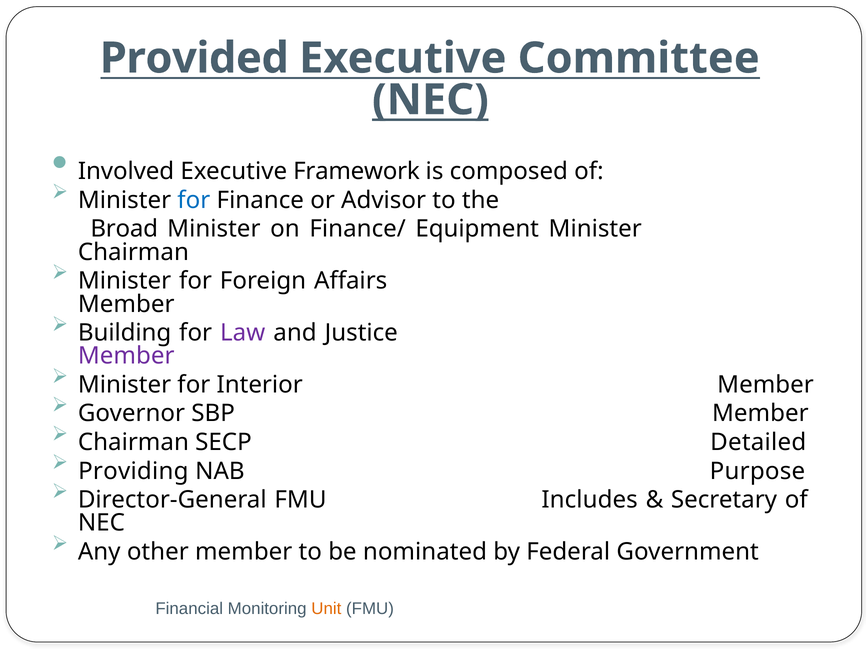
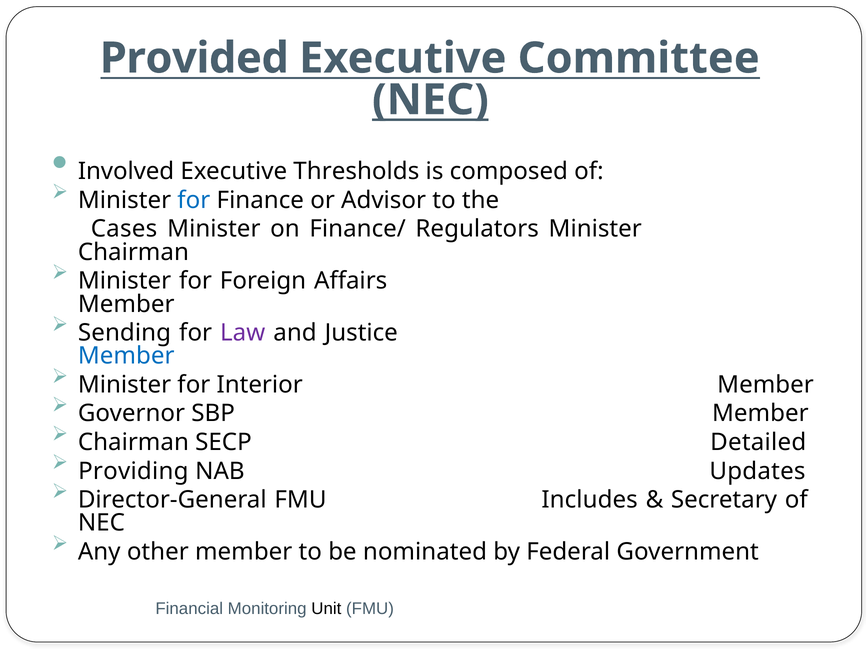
Framework: Framework -> Thresholds (356, 171)
Broad: Broad -> Cases (124, 229)
Equipment: Equipment -> Regulators (477, 229)
Building: Building -> Sending (125, 333)
Member colour: purple -> blue (126, 356)
Purpose: Purpose -> Updates (757, 471)
Unit colour: orange -> black (326, 609)
